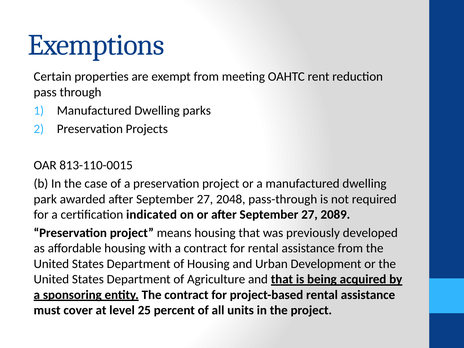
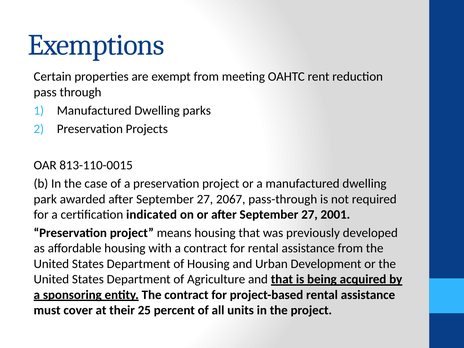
2048: 2048 -> 2067 (231, 199)
2089: 2089 -> 2001 (335, 215)
level: level -> their (122, 310)
